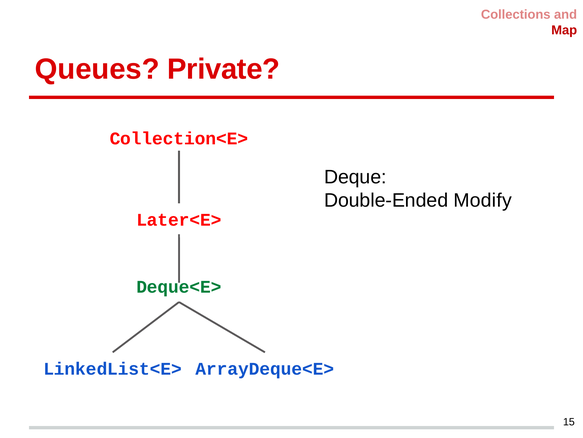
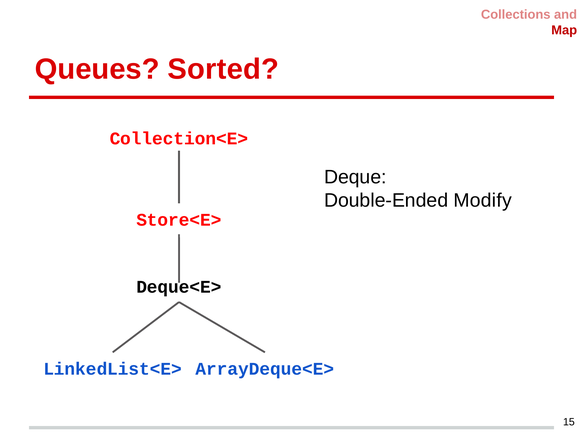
Private: Private -> Sorted (223, 69)
Later<E>: Later<E> -> Store<E> (179, 220)
Deque<E> colour: green -> black (179, 287)
